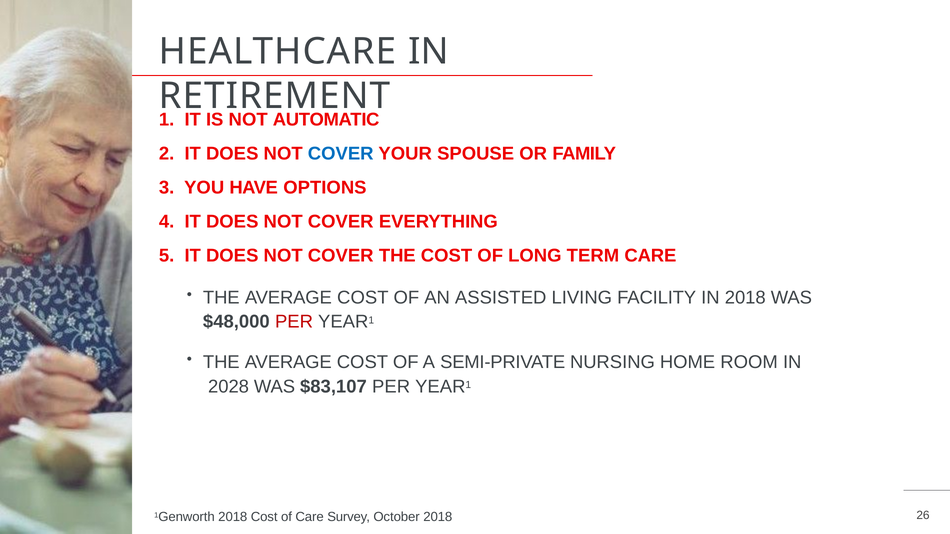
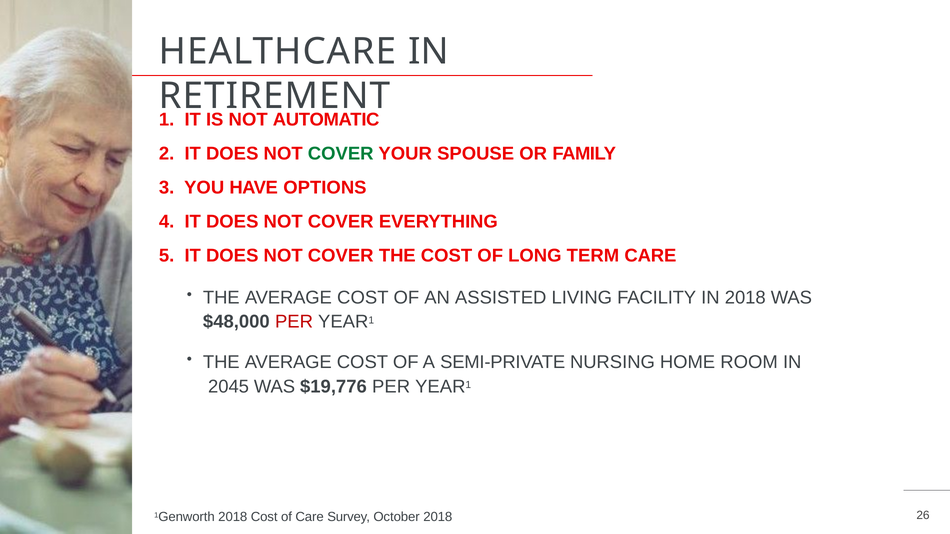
COVER colour: blue -> green (341, 154)
2028: 2028 -> 2045 (229, 387)
$83,107: $83,107 -> $19,776 (333, 387)
